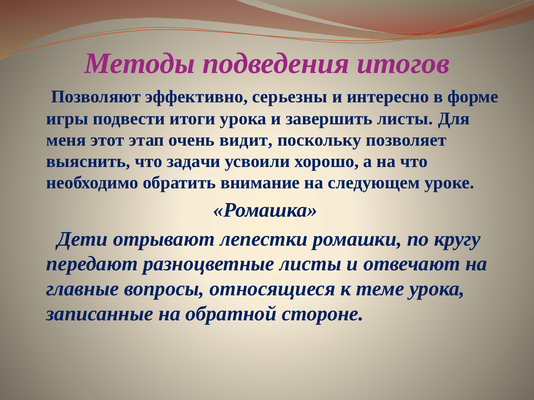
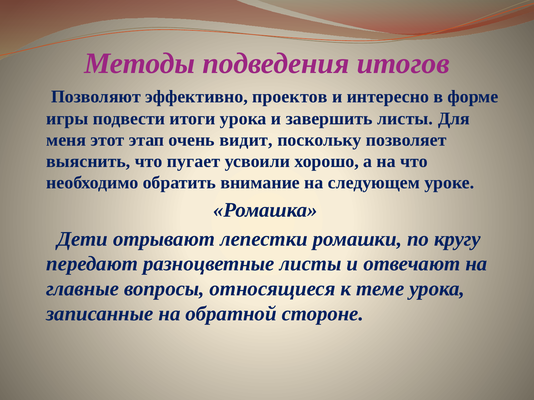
серьезны: серьезны -> проектов (290, 97)
задачи: задачи -> пугает (194, 161)
